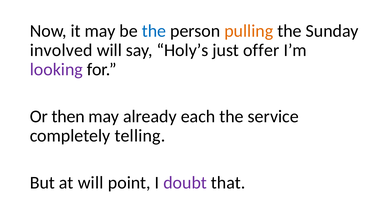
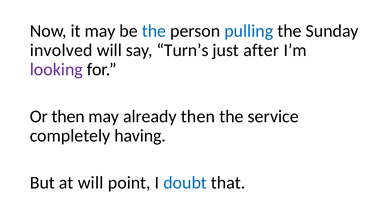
pulling colour: orange -> blue (249, 31)
Holy’s: Holy’s -> Turn’s (183, 50)
offer: offer -> after (261, 50)
already each: each -> then (198, 116)
telling: telling -> having (140, 136)
doubt colour: purple -> blue (185, 183)
